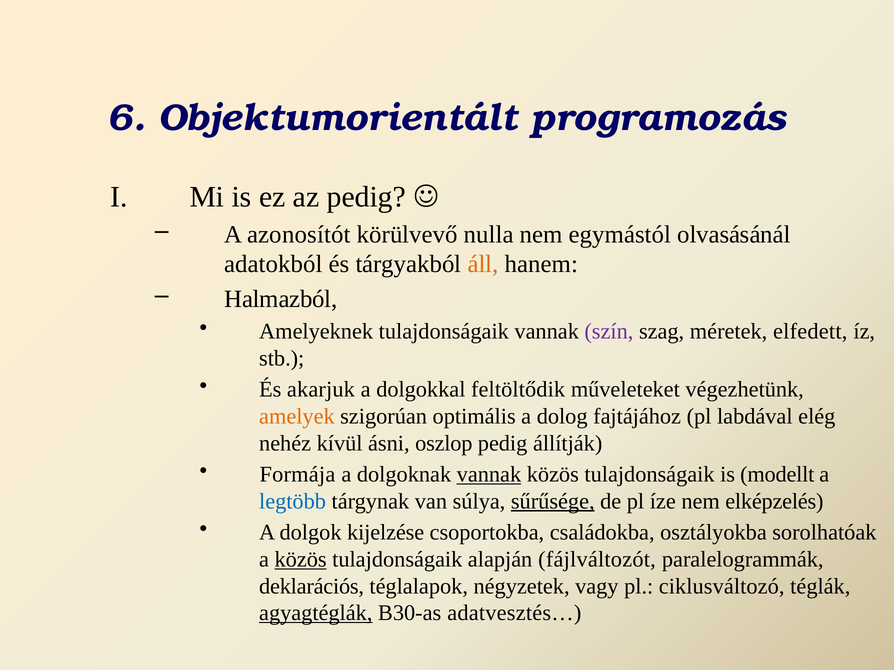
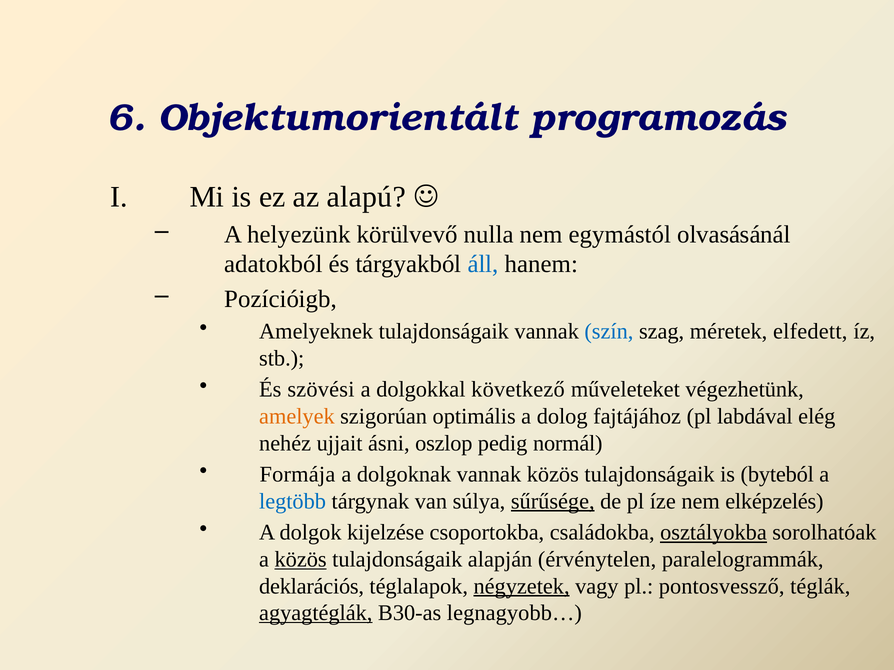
az pedig: pedig -> alapú (366, 197)
azonosítót: azonosítót -> helyezünk (299, 235)
áll colour: orange -> blue (483, 264)
Halmazból: Halmazból -> Pozícióigb (281, 299)
szín colour: purple -> blue (609, 332)
akarjuk: akarjuk -> szövési (321, 390)
feltöltődik: feltöltődik -> következő (518, 390)
kívül: kívül -> ujjait (340, 444)
állítják: állítják -> normál (568, 444)
vannak underline: present -> none (489, 475)
modellt: modellt -> byteból (777, 475)
osztályokba underline: none -> present (713, 533)
fájlváltozót: fájlváltozót -> érvénytelen (597, 560)
négyzetek underline: none -> present (522, 587)
ciklusváltozó: ciklusváltozó -> pontosvessző (722, 587)
adatvesztés…: adatvesztés… -> legnagyobb… (514, 613)
